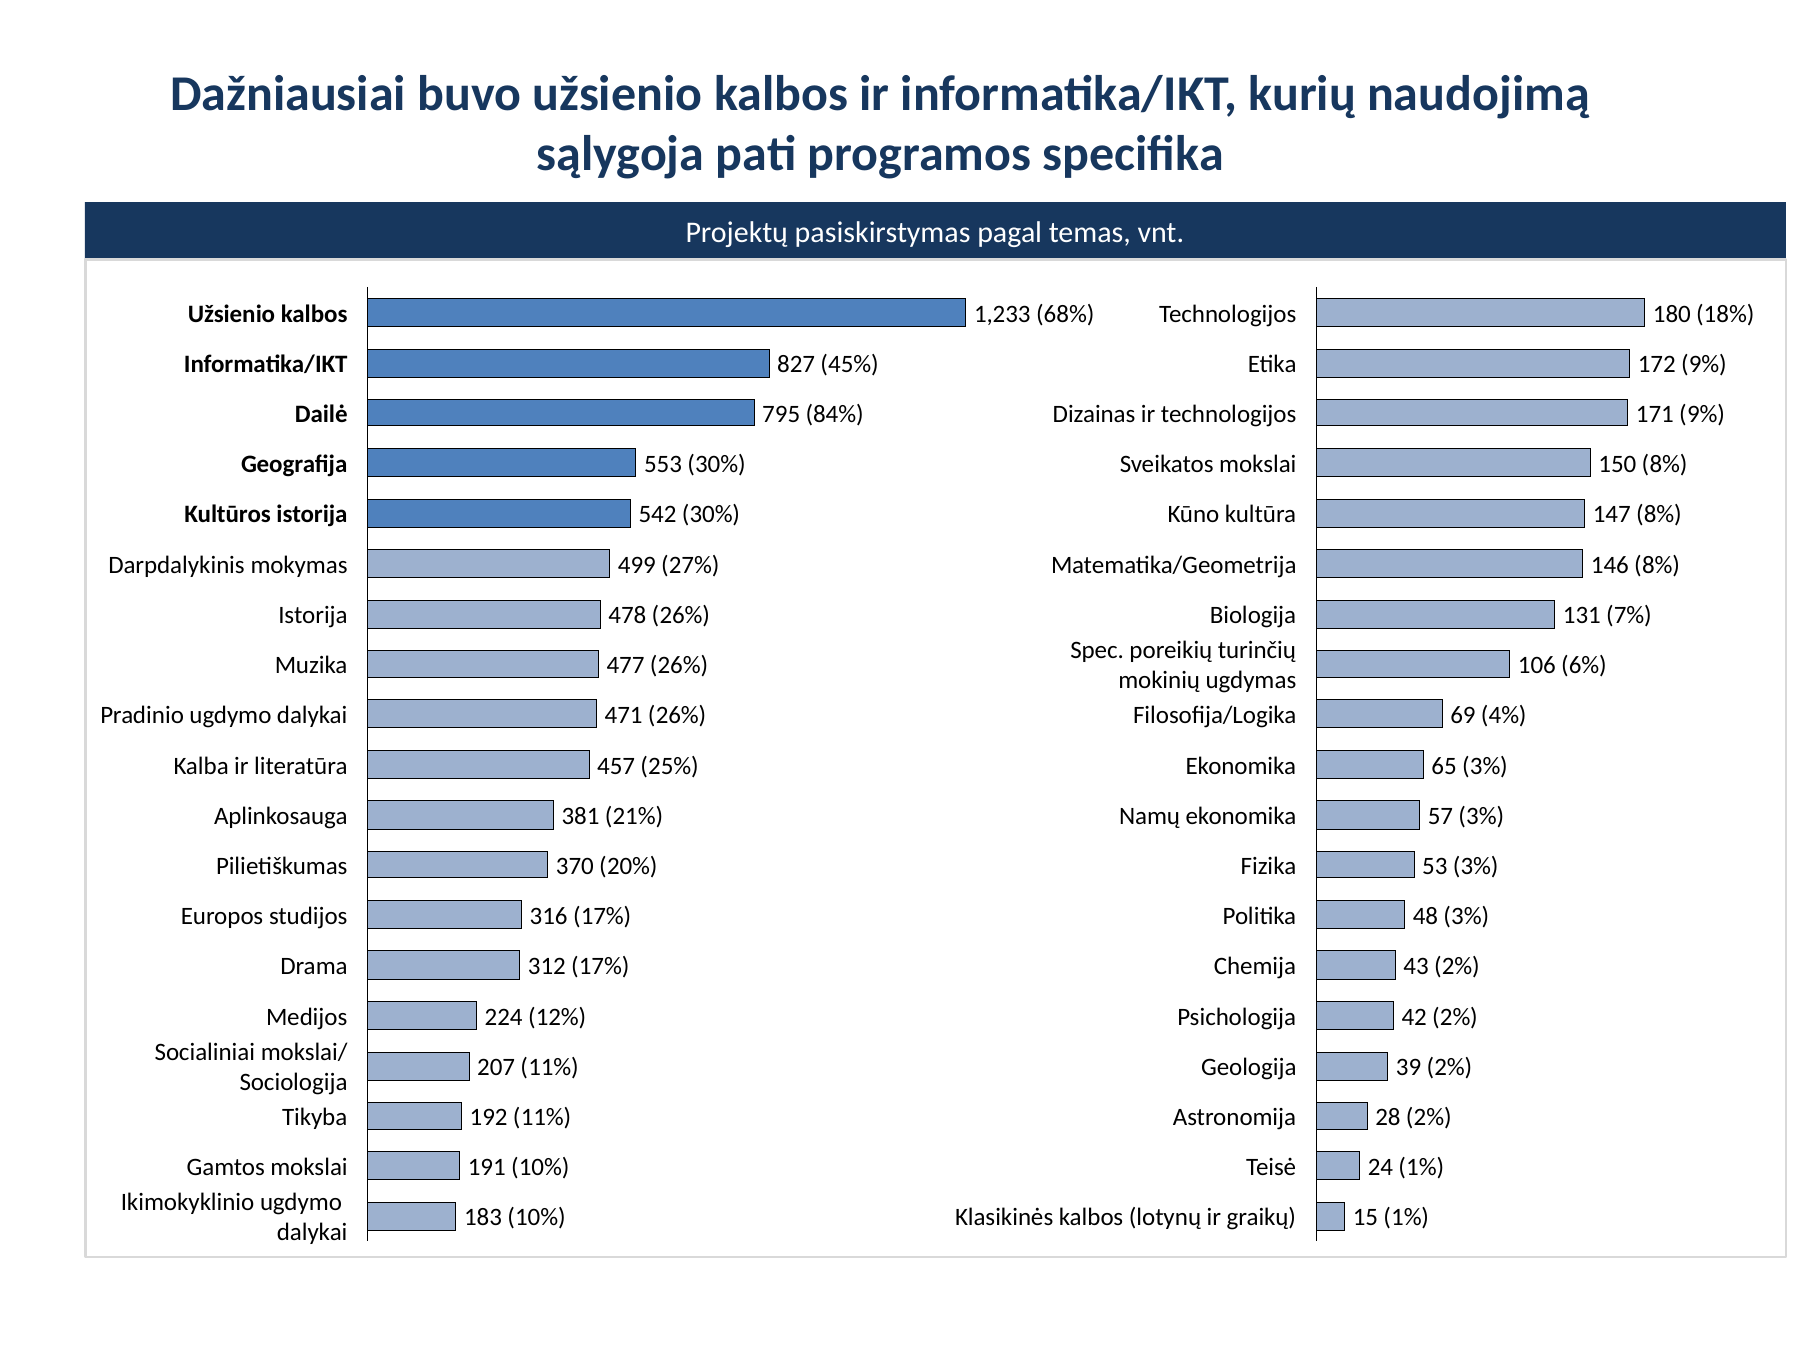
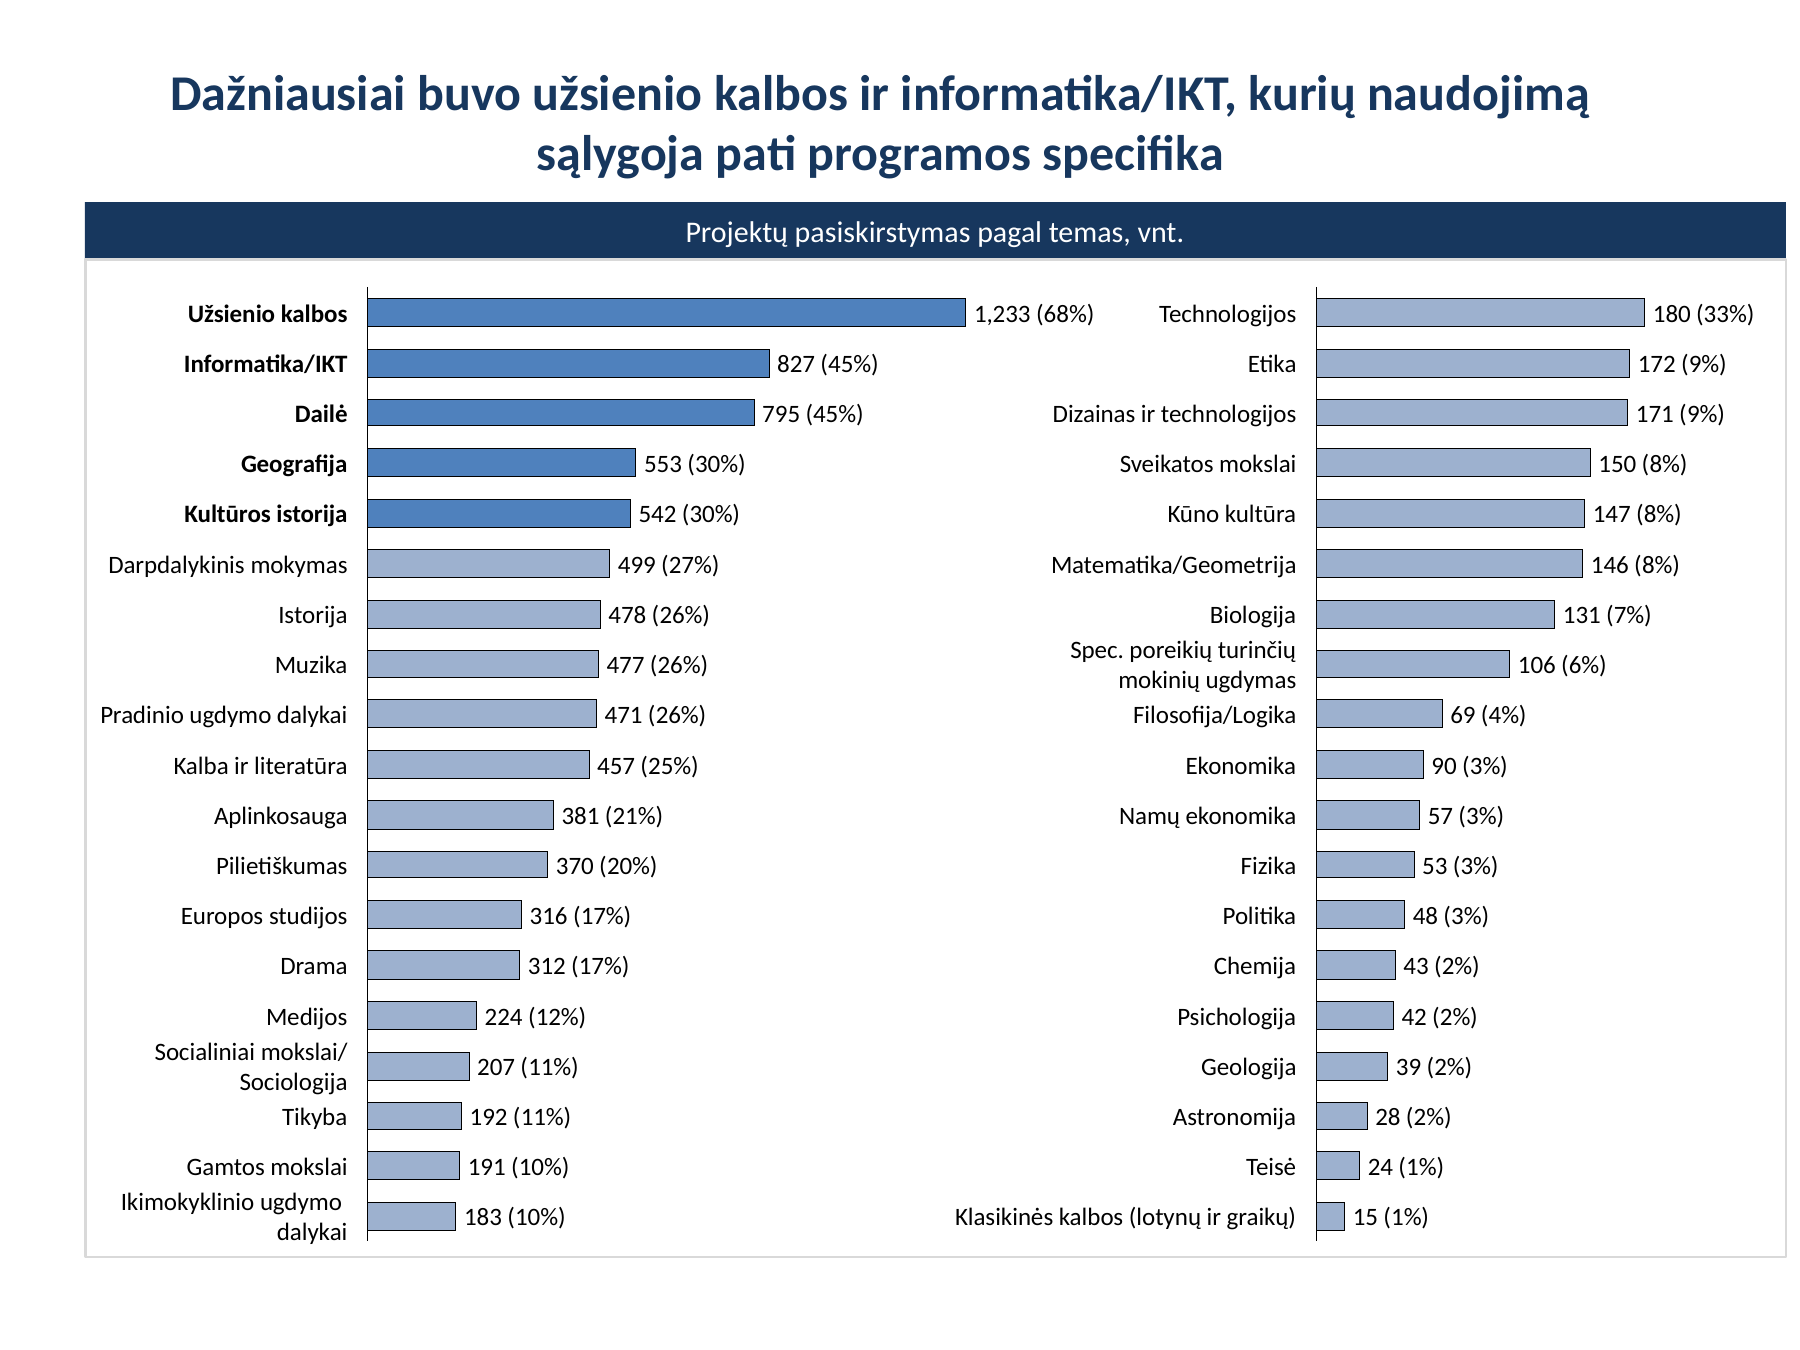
18%: 18% -> 33% (1725, 314)
795 84%: 84% -> 45% (835, 414)
65: 65 -> 90 (1444, 766)
